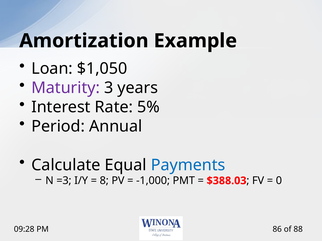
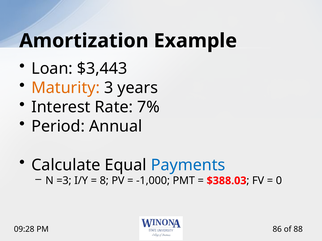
$1,050: $1,050 -> $3,443 (102, 69)
Maturity colour: purple -> orange (66, 88)
5%: 5% -> 7% (148, 107)
